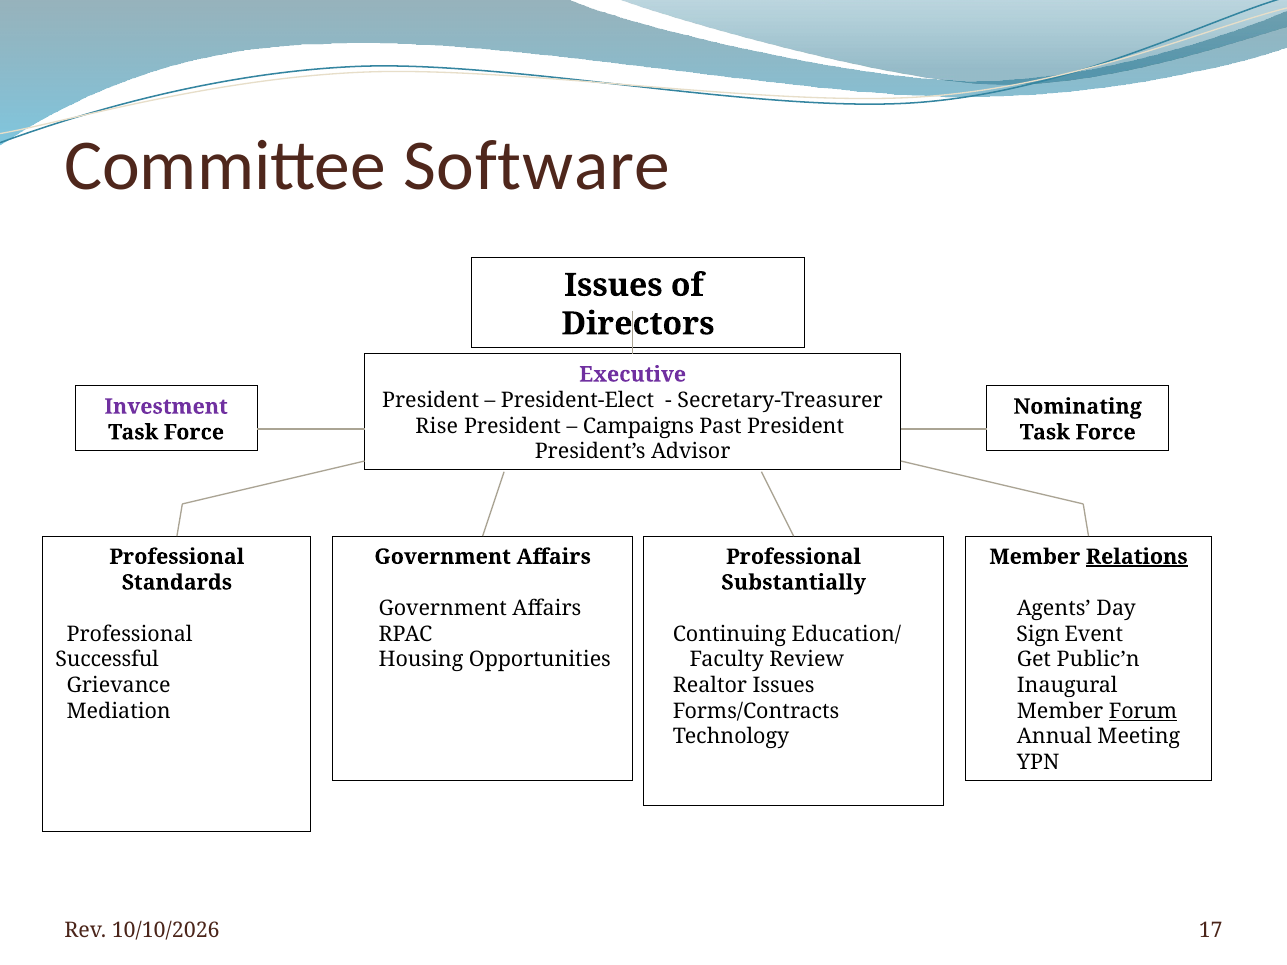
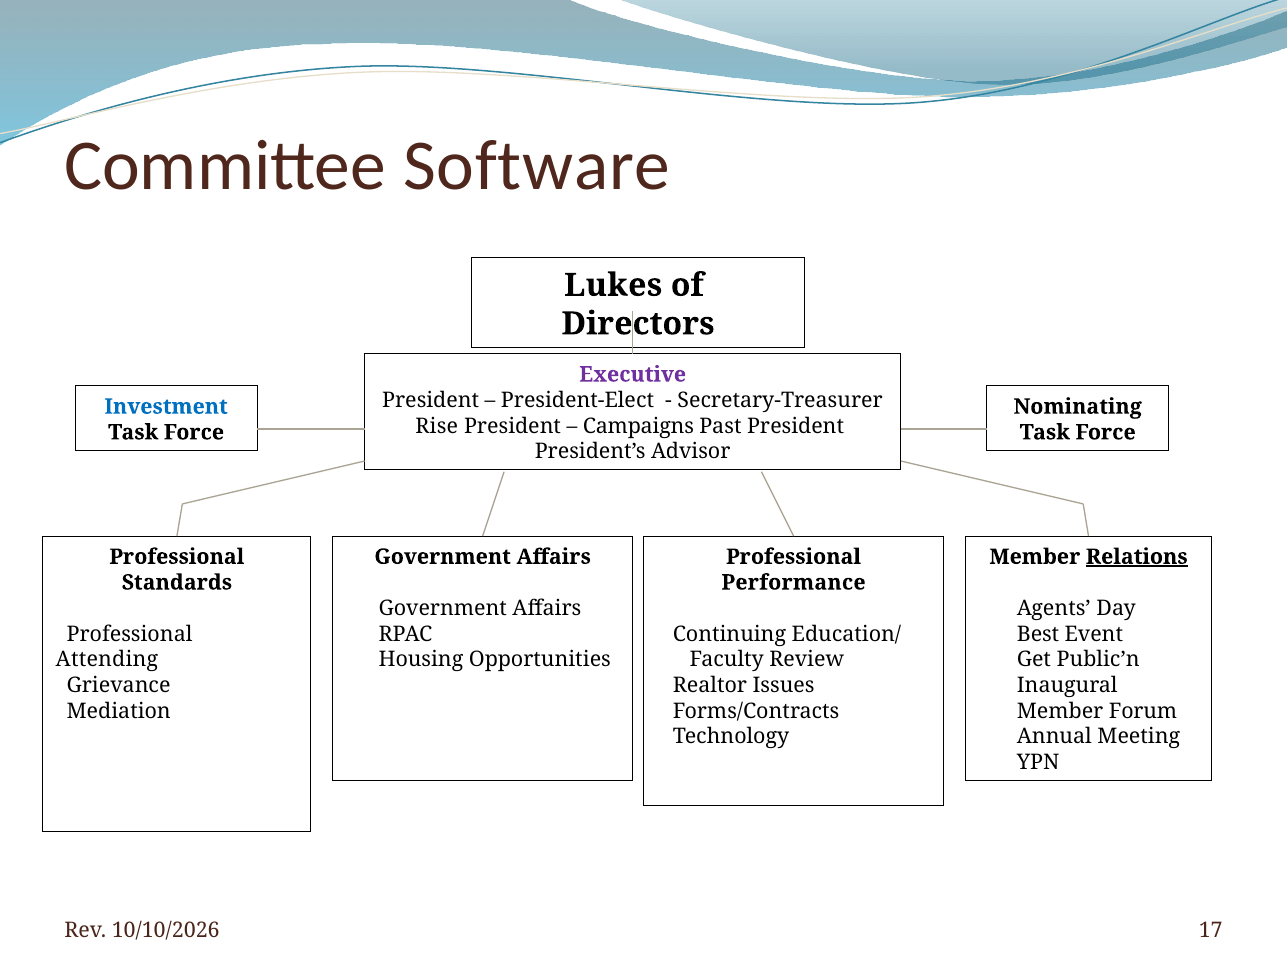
Issues: Issues -> Lukes (613, 285)
Investment colour: purple -> blue (166, 407)
Substantially: Substantially -> Performance (794, 583)
Sign: Sign -> Best (1038, 634)
Successful: Successful -> Attending (107, 660)
Forum underline: present -> none (1143, 711)
